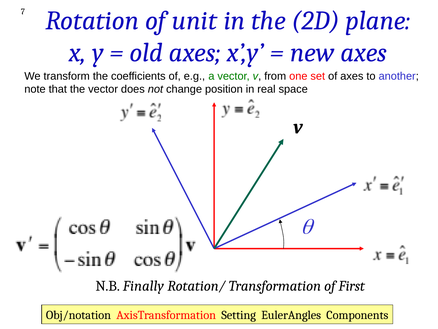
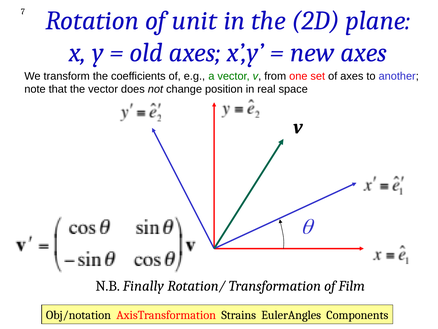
First: First -> Film (352, 286)
Setting: Setting -> Strains (239, 315)
